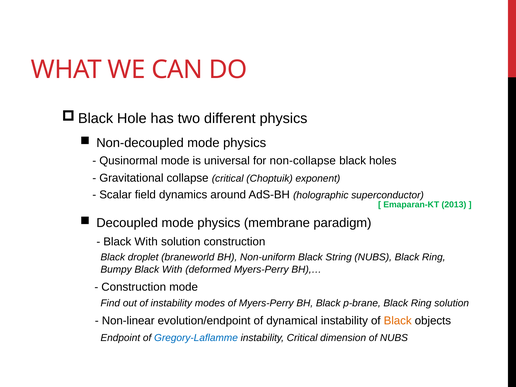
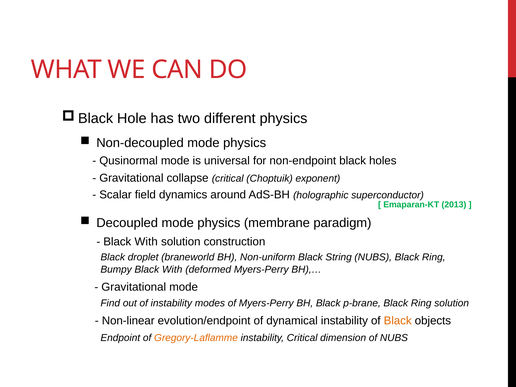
non-collapse: non-collapse -> non-endpoint (303, 161)
Construction: Construction -> Gravitational (134, 287)
Gregory-Laflamme colour: blue -> orange (196, 338)
